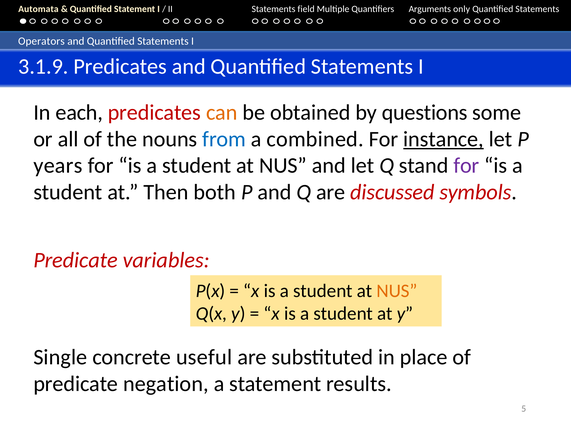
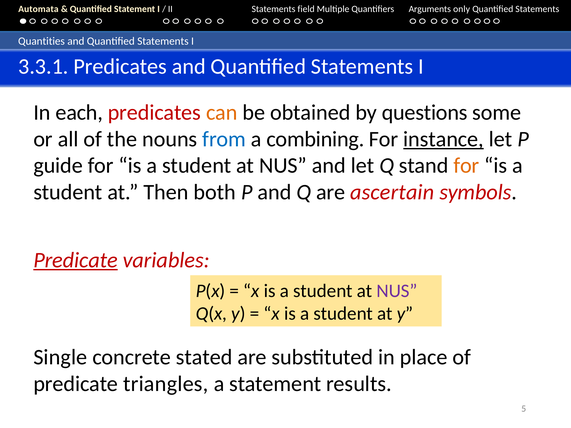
Operators: Operators -> Quantities (41, 41)
3.1.9: 3.1.9 -> 3.3.1 (43, 67)
combined: combined -> combining (315, 139)
years: years -> guide (58, 166)
for colour: purple -> orange (466, 166)
discussed: discussed -> ascertain (392, 192)
Predicate underline: none -> present (76, 260)
NUS colour: orange -> purple (397, 291)
useful: useful -> stated (204, 357)
negation: negation -> triangles (166, 384)
